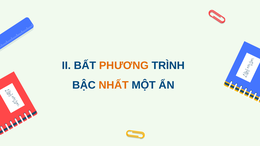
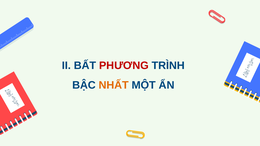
PHƯƠNG colour: orange -> red (124, 66)
